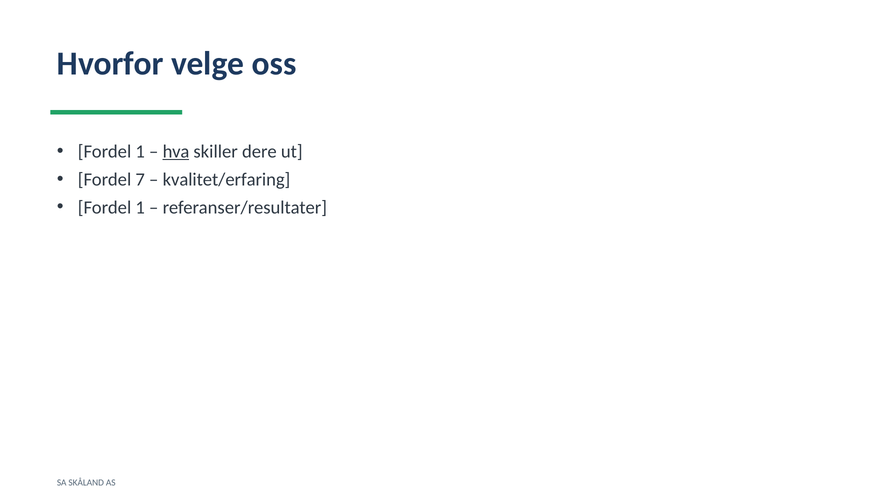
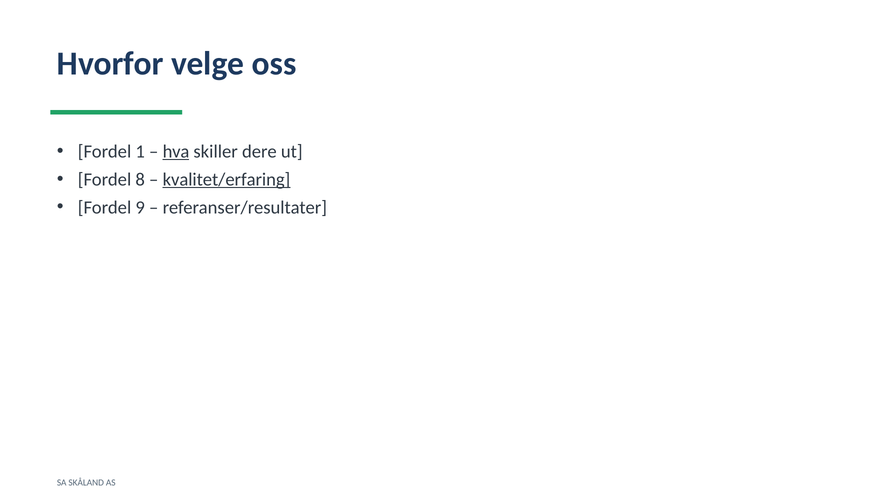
7: 7 -> 8 (140, 179)
kvalitet/erfaring underline: none -> present (226, 179)
1: 1 -> 9 (140, 207)
